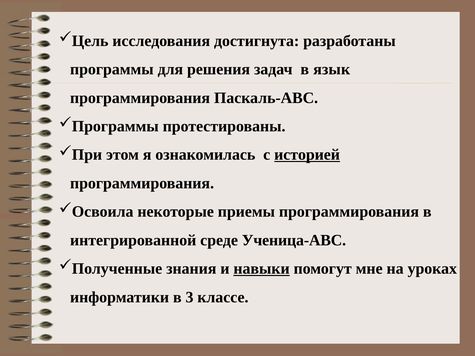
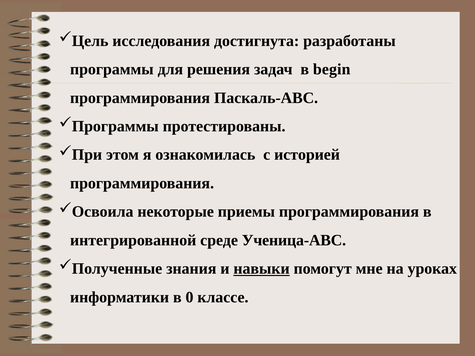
язык: язык -> begin (332, 69)
историей underline: present -> none (307, 155)
3: 3 -> 0 (189, 297)
